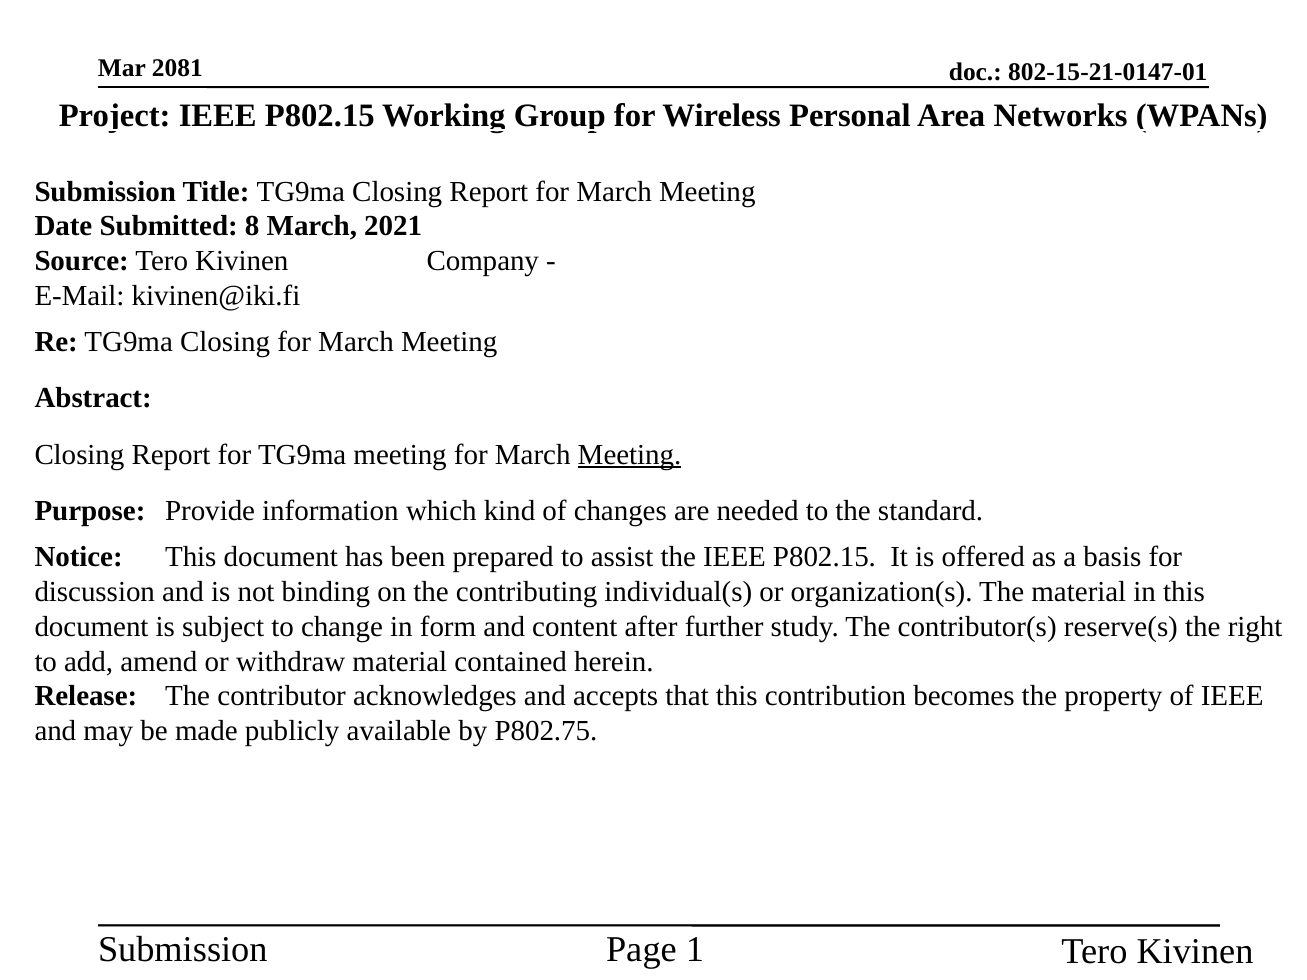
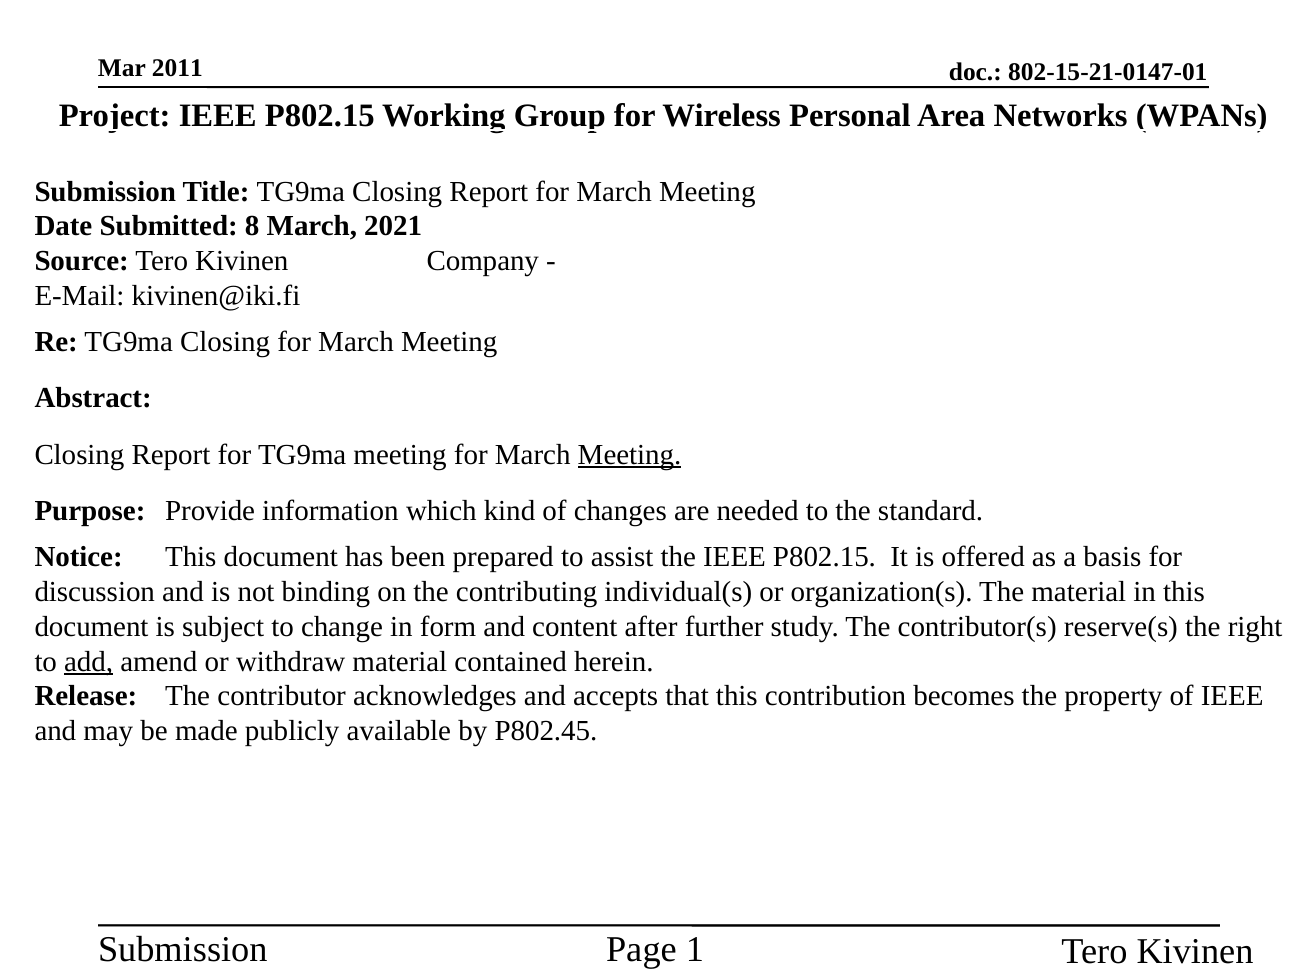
2081: 2081 -> 2011 (177, 68)
add underline: none -> present (89, 662)
P802.75: P802.75 -> P802.45 (546, 731)
